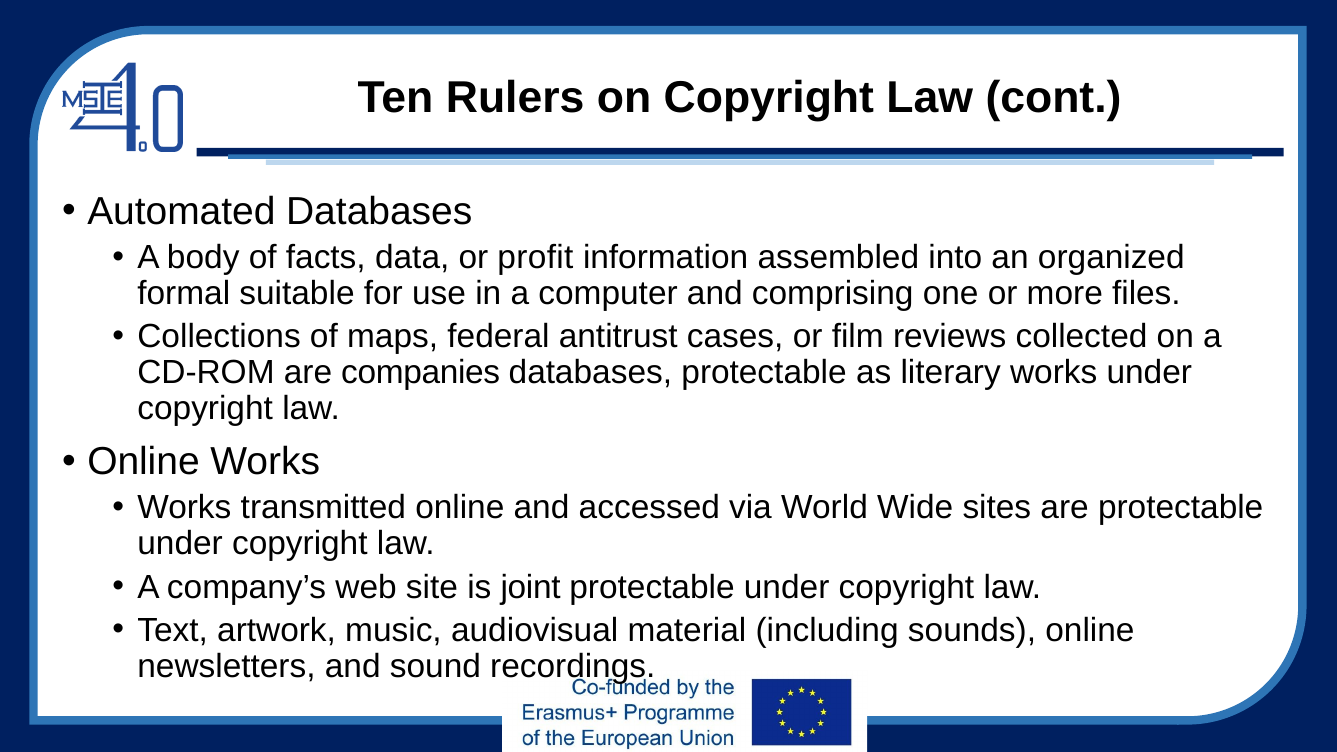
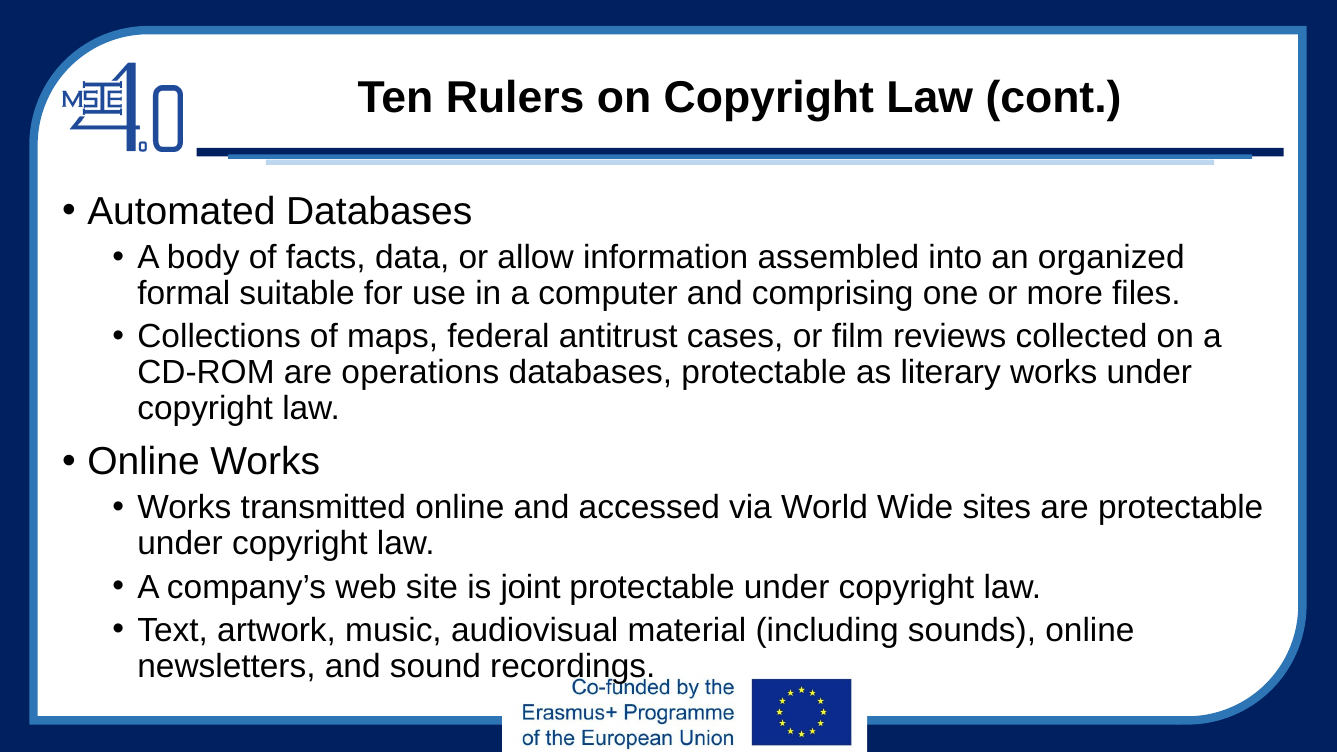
profit: profit -> allow (536, 258)
companies: companies -> operations (420, 373)
